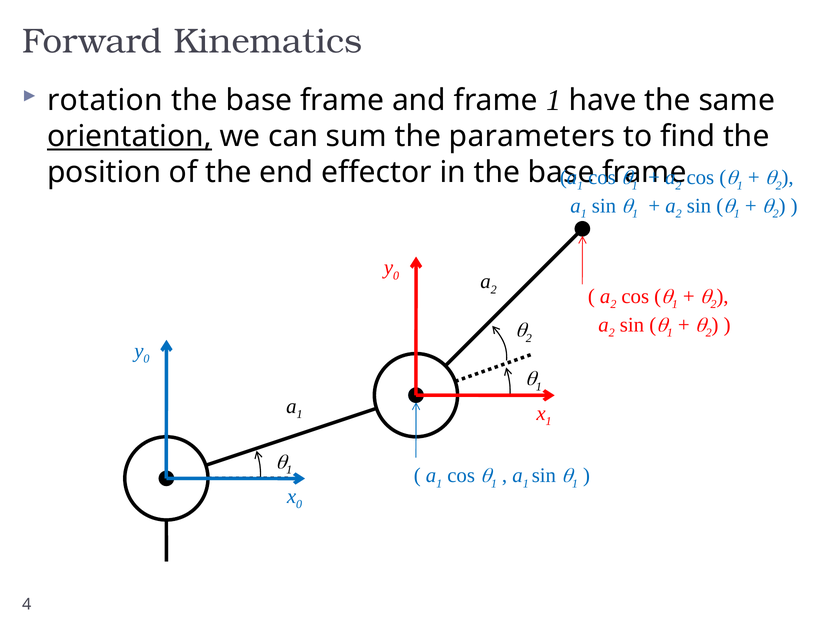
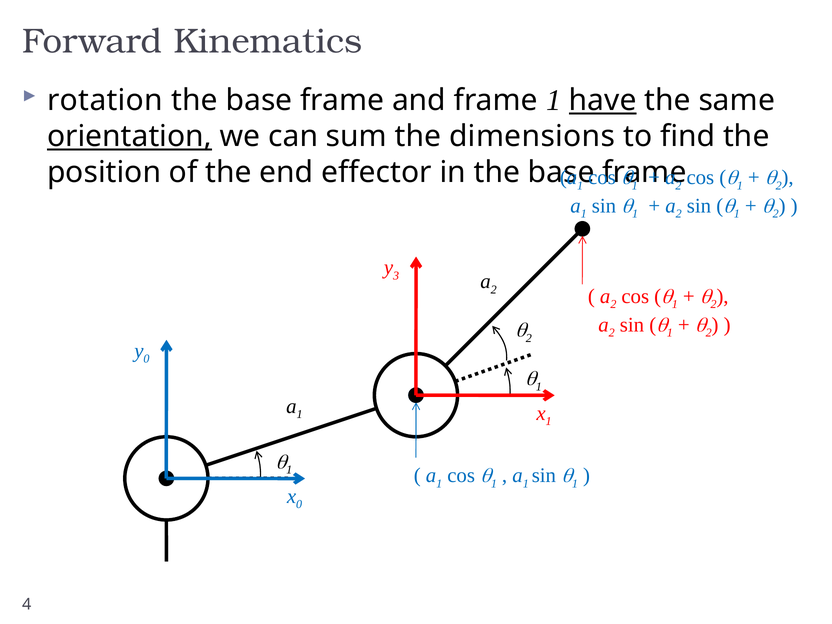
have underline: none -> present (603, 100)
parameters: parameters -> dimensions (532, 137)
0: 0 -> 3 (396, 276)
